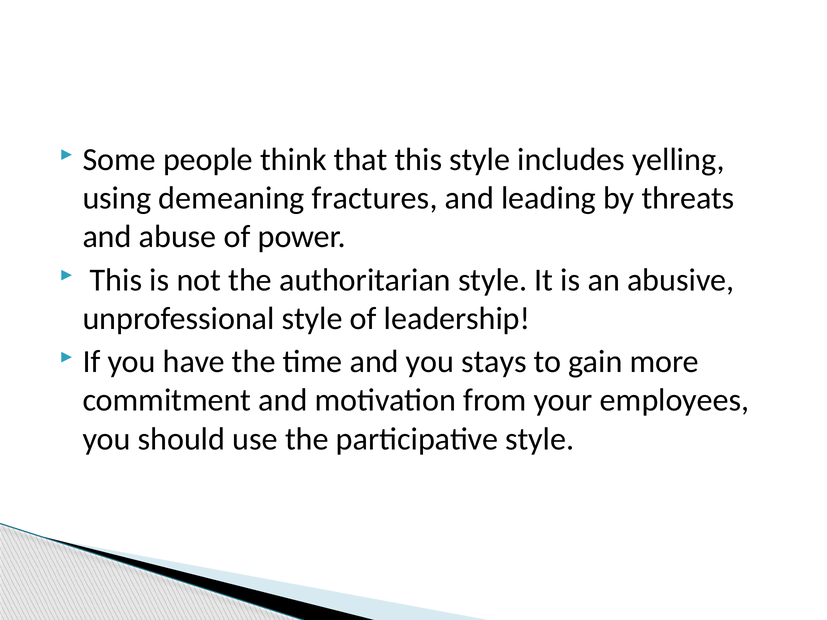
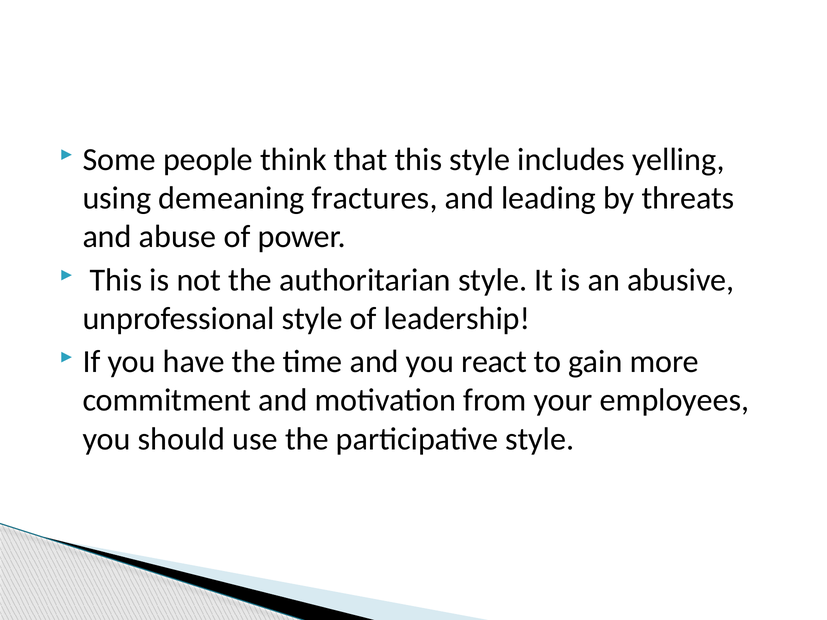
stays: stays -> react (494, 362)
